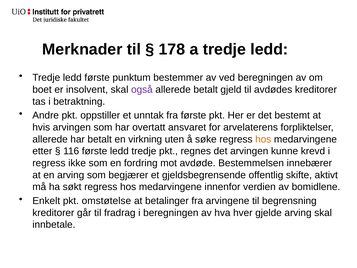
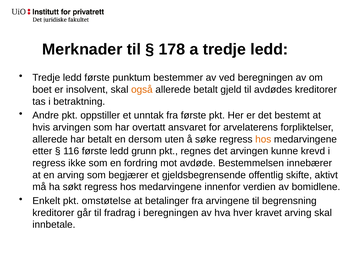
også colour: purple -> orange (142, 90)
virkning: virkning -> dersom (145, 139)
ledd tredje: tredje -> grunn (144, 151)
gjelde: gjelde -> kravet (269, 213)
